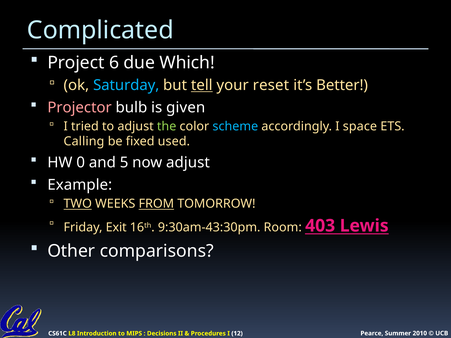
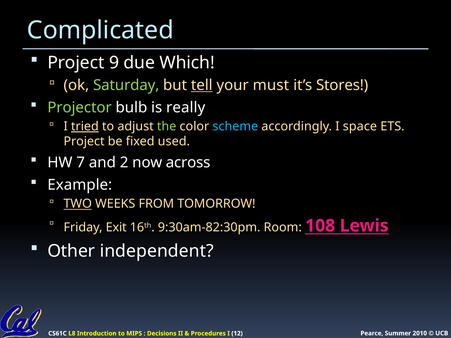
6: 6 -> 9 (114, 63)
Saturday colour: light blue -> light green (126, 85)
reset: reset -> must (271, 85)
Better: Better -> Stores (342, 85)
Projector colour: pink -> light green (80, 108)
given: given -> really (186, 108)
tried underline: none -> present (85, 127)
Calling: Calling -> Project (84, 142)
0: 0 -> 7 (81, 163)
5: 5 -> 2 (124, 163)
now adjust: adjust -> across (188, 163)
FROM underline: present -> none (156, 204)
9:30am-43:30pm: 9:30am-43:30pm -> 9:30am-82:30pm (209, 228)
403: 403 -> 108 (320, 226)
comparisons: comparisons -> independent (157, 251)
